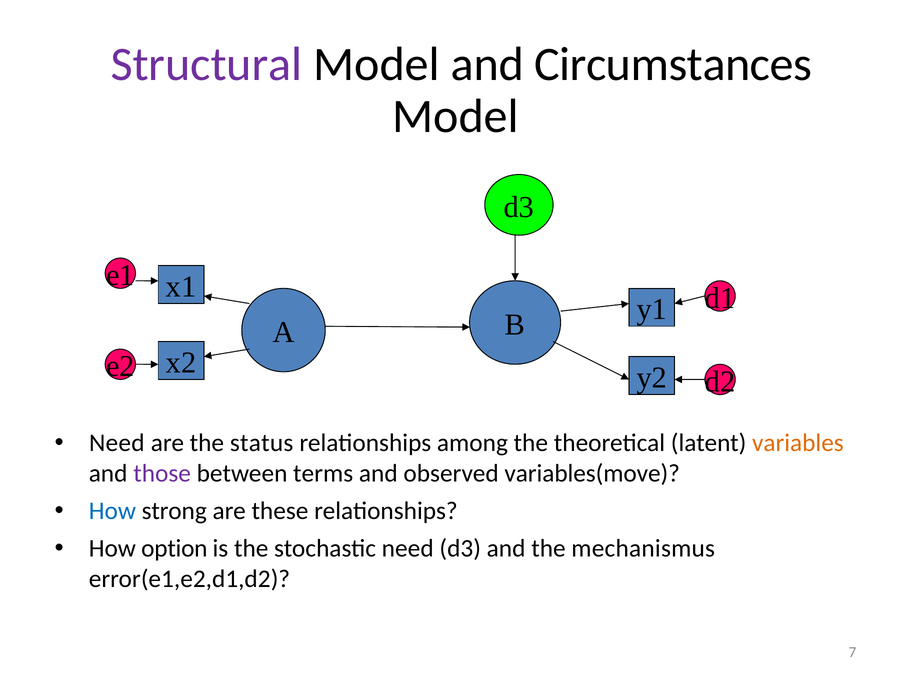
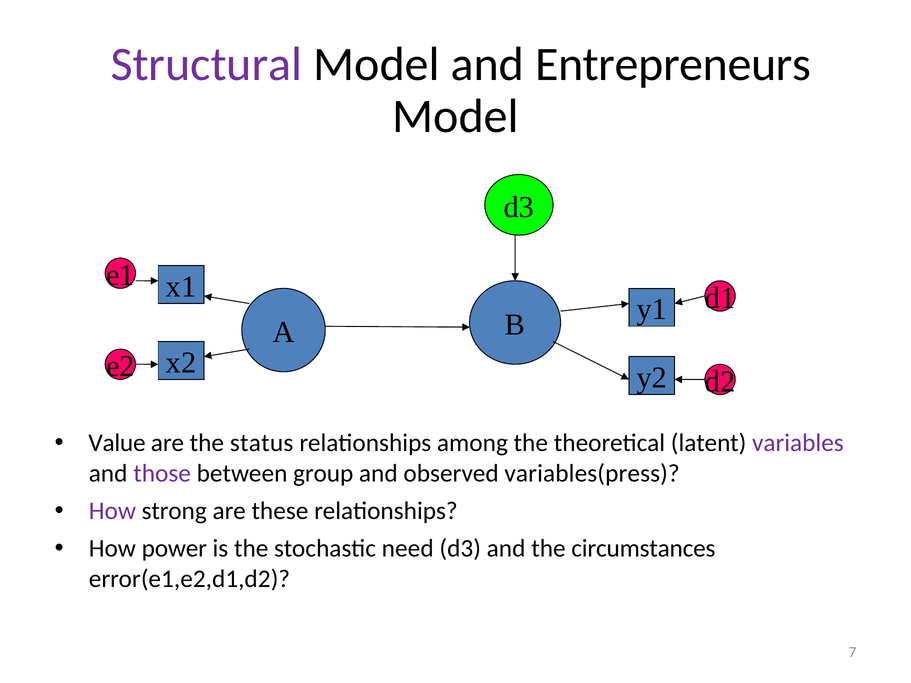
Circumstances: Circumstances -> Entrepreneurs (673, 65)
Need: Need -> Value (117, 443)
variables colour: orange -> purple (798, 443)
terms: terms -> group (323, 474)
variables(move: variables(move -> variables(press (592, 474)
How colour: blue -> purple (112, 511)
option: option -> power (174, 549)
mechanismus: mechanismus -> circumstances (643, 549)
